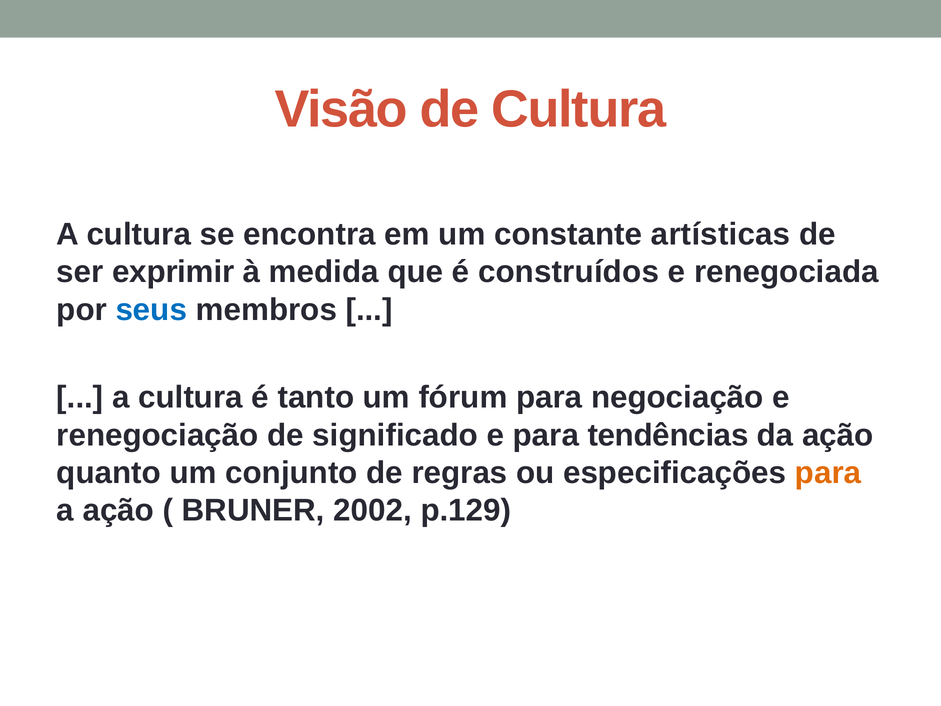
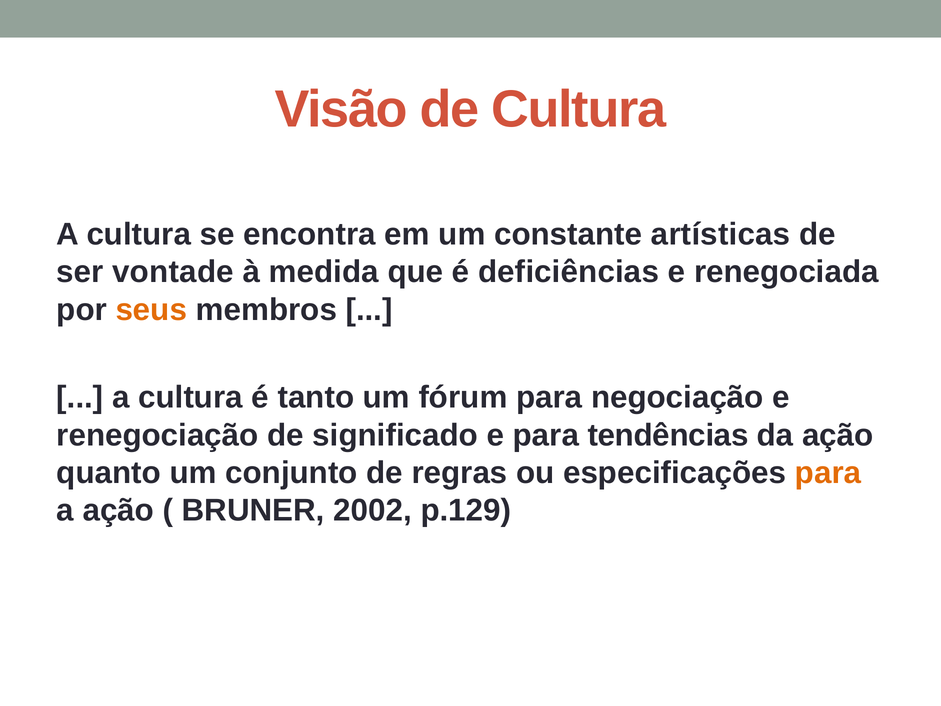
exprimir: exprimir -> vontade (173, 272)
construídos: construídos -> deficiências (569, 272)
seus colour: blue -> orange (151, 310)
